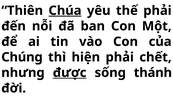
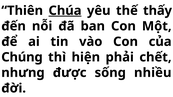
thế phải: phải -> thấy (158, 11)
được underline: present -> none (70, 73)
thánh: thánh -> nhiều (153, 73)
